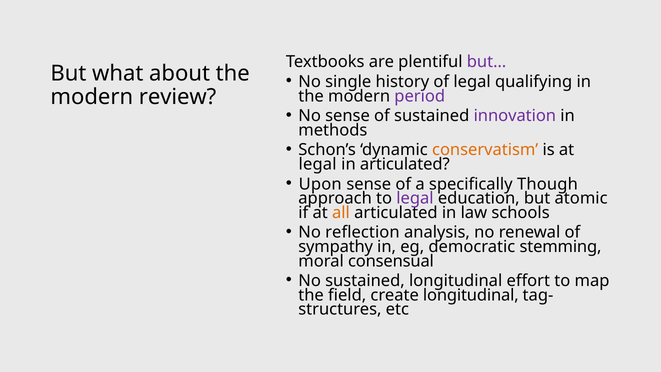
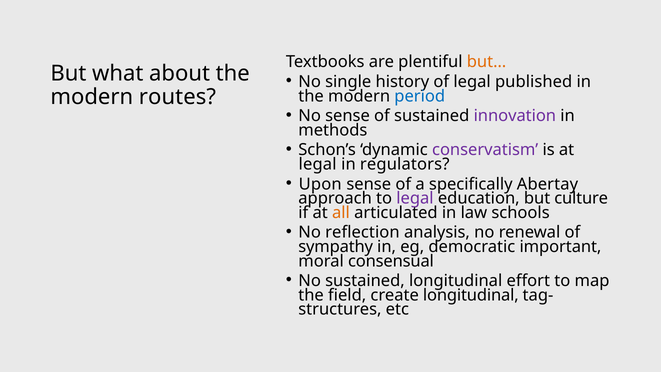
but… colour: purple -> orange (486, 62)
qualifying: qualifying -> published (534, 82)
review: review -> routes (177, 97)
period colour: purple -> blue (420, 96)
conservatism colour: orange -> purple (485, 150)
in articulated: articulated -> regulators (405, 164)
Though: Though -> Abertay (547, 184)
atomic: atomic -> culture (581, 198)
stemming: stemming -> important (560, 247)
